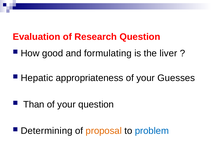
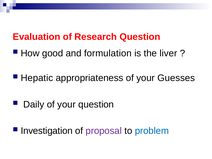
formulating: formulating -> formulation (108, 53)
Than: Than -> Daily (34, 104)
Determining: Determining -> Investigation (47, 131)
proposal colour: orange -> purple (104, 131)
